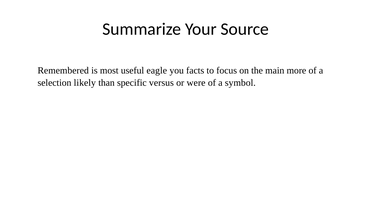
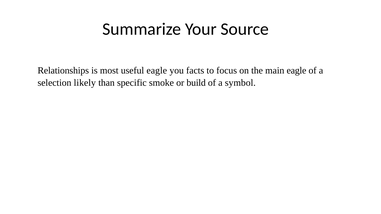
Remembered: Remembered -> Relationships (63, 71)
main more: more -> eagle (296, 71)
versus: versus -> smoke (161, 83)
were: were -> build (196, 83)
